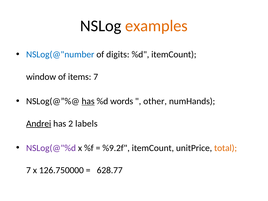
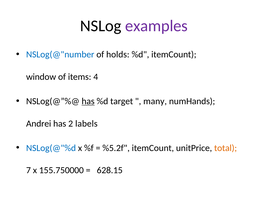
examples colour: orange -> purple (156, 26)
digits: digits -> holds (118, 54)
items 7: 7 -> 4 (96, 77)
words: words -> target (122, 101)
other: other -> many (155, 101)
Andrei underline: present -> none (39, 124)
NSLog(@"%d colour: purple -> blue (51, 148)
%9.2f: %9.2f -> %5.2f (116, 148)
126.750000: 126.750000 -> 155.750000 (61, 170)
628.77: 628.77 -> 628.15 (110, 170)
